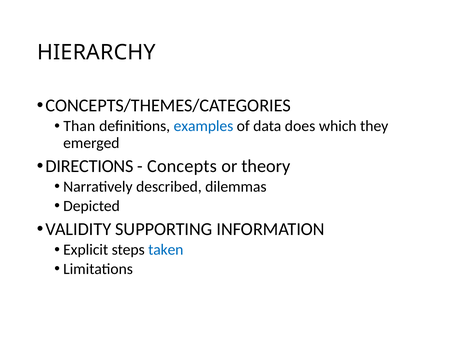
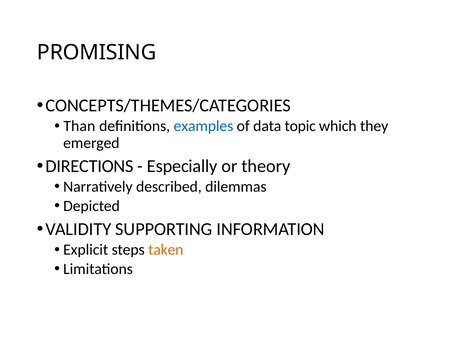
HIERARCHY: HIERARCHY -> PROMISING (97, 52)
does: does -> topic (300, 126)
Concepts: Concepts -> Especially (182, 166)
taken colour: blue -> orange (166, 250)
